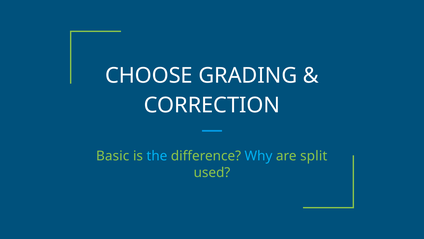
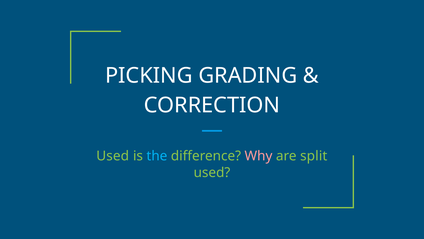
CHOOSE: CHOOSE -> PICKING (149, 75)
Basic: Basic -> Used (113, 156)
Why colour: light blue -> pink (258, 156)
